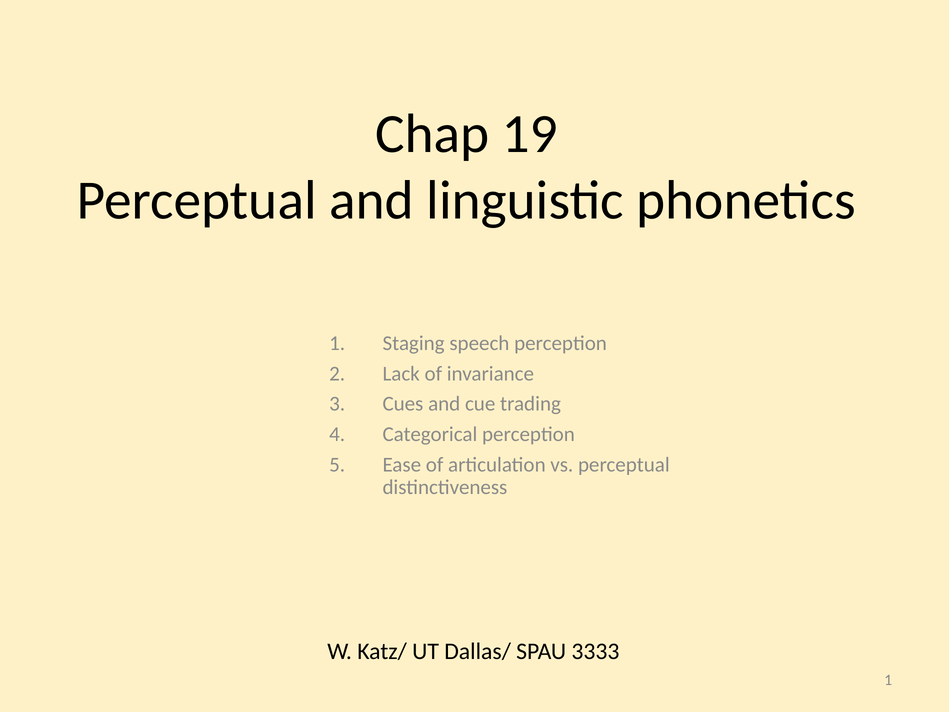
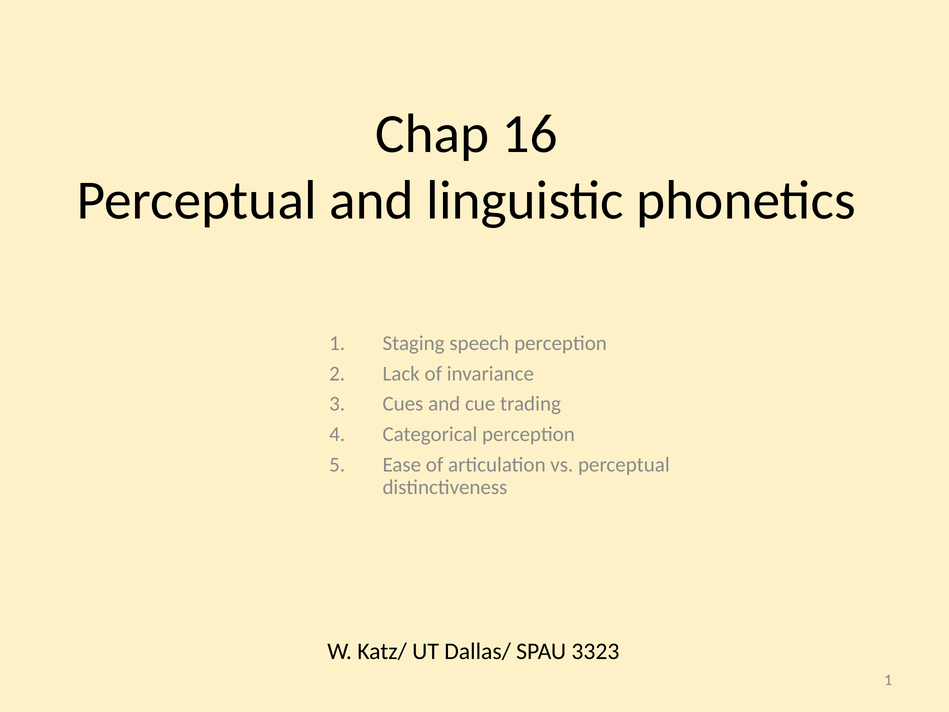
19: 19 -> 16 (530, 134)
3333: 3333 -> 3323 (595, 651)
